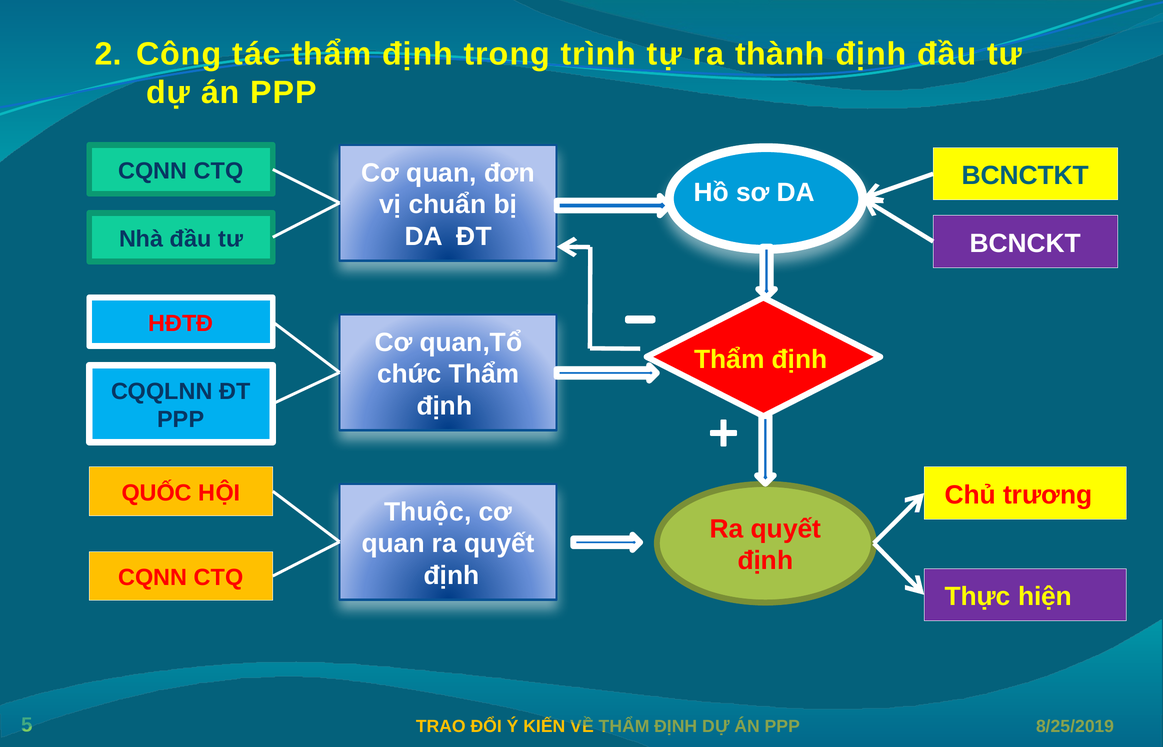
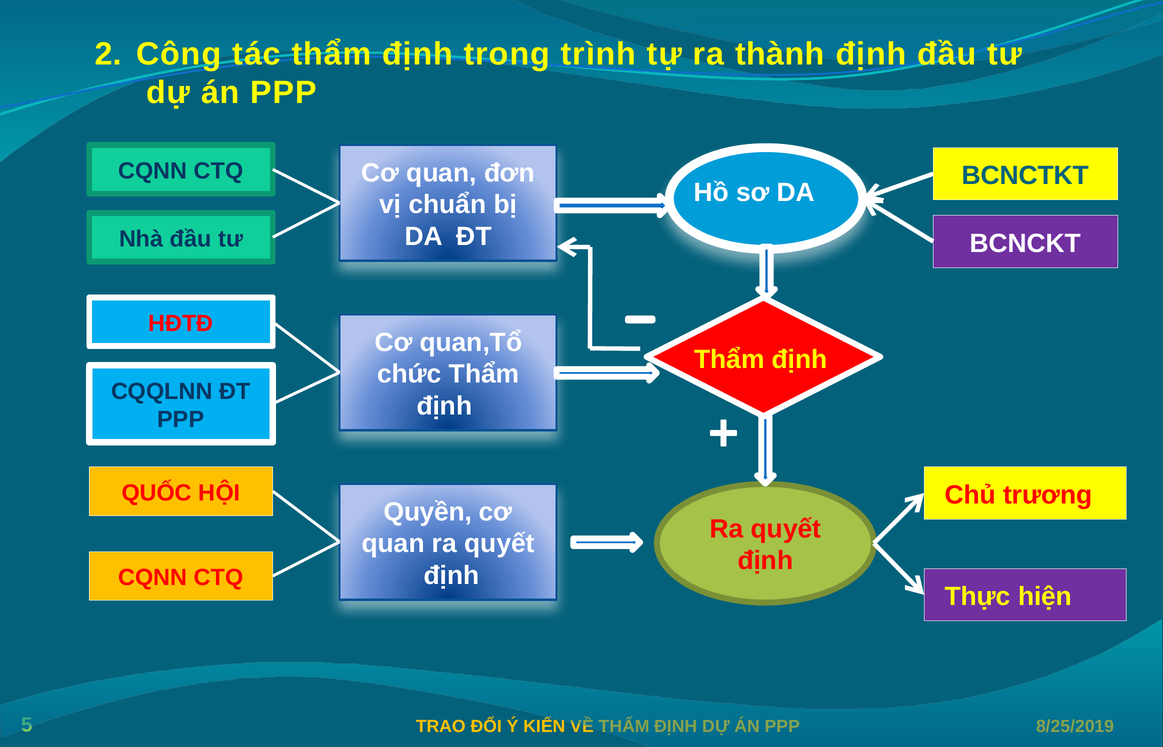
Thuộc: Thuộc -> Quyền (428, 512)
